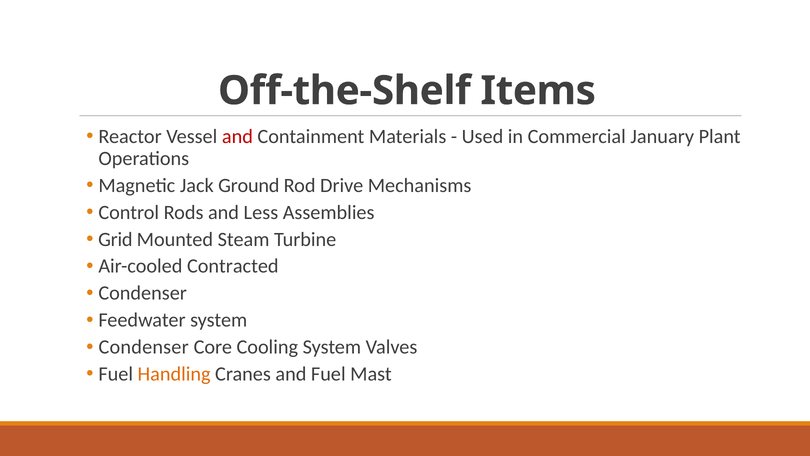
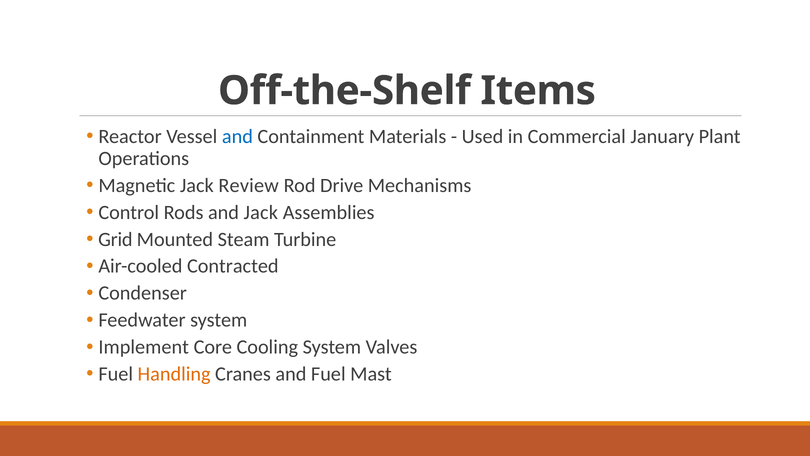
and colour: red -> blue (237, 136)
Ground: Ground -> Review (249, 185)
and Less: Less -> Jack (261, 212)
Condenser: Condenser -> Implement (144, 347)
